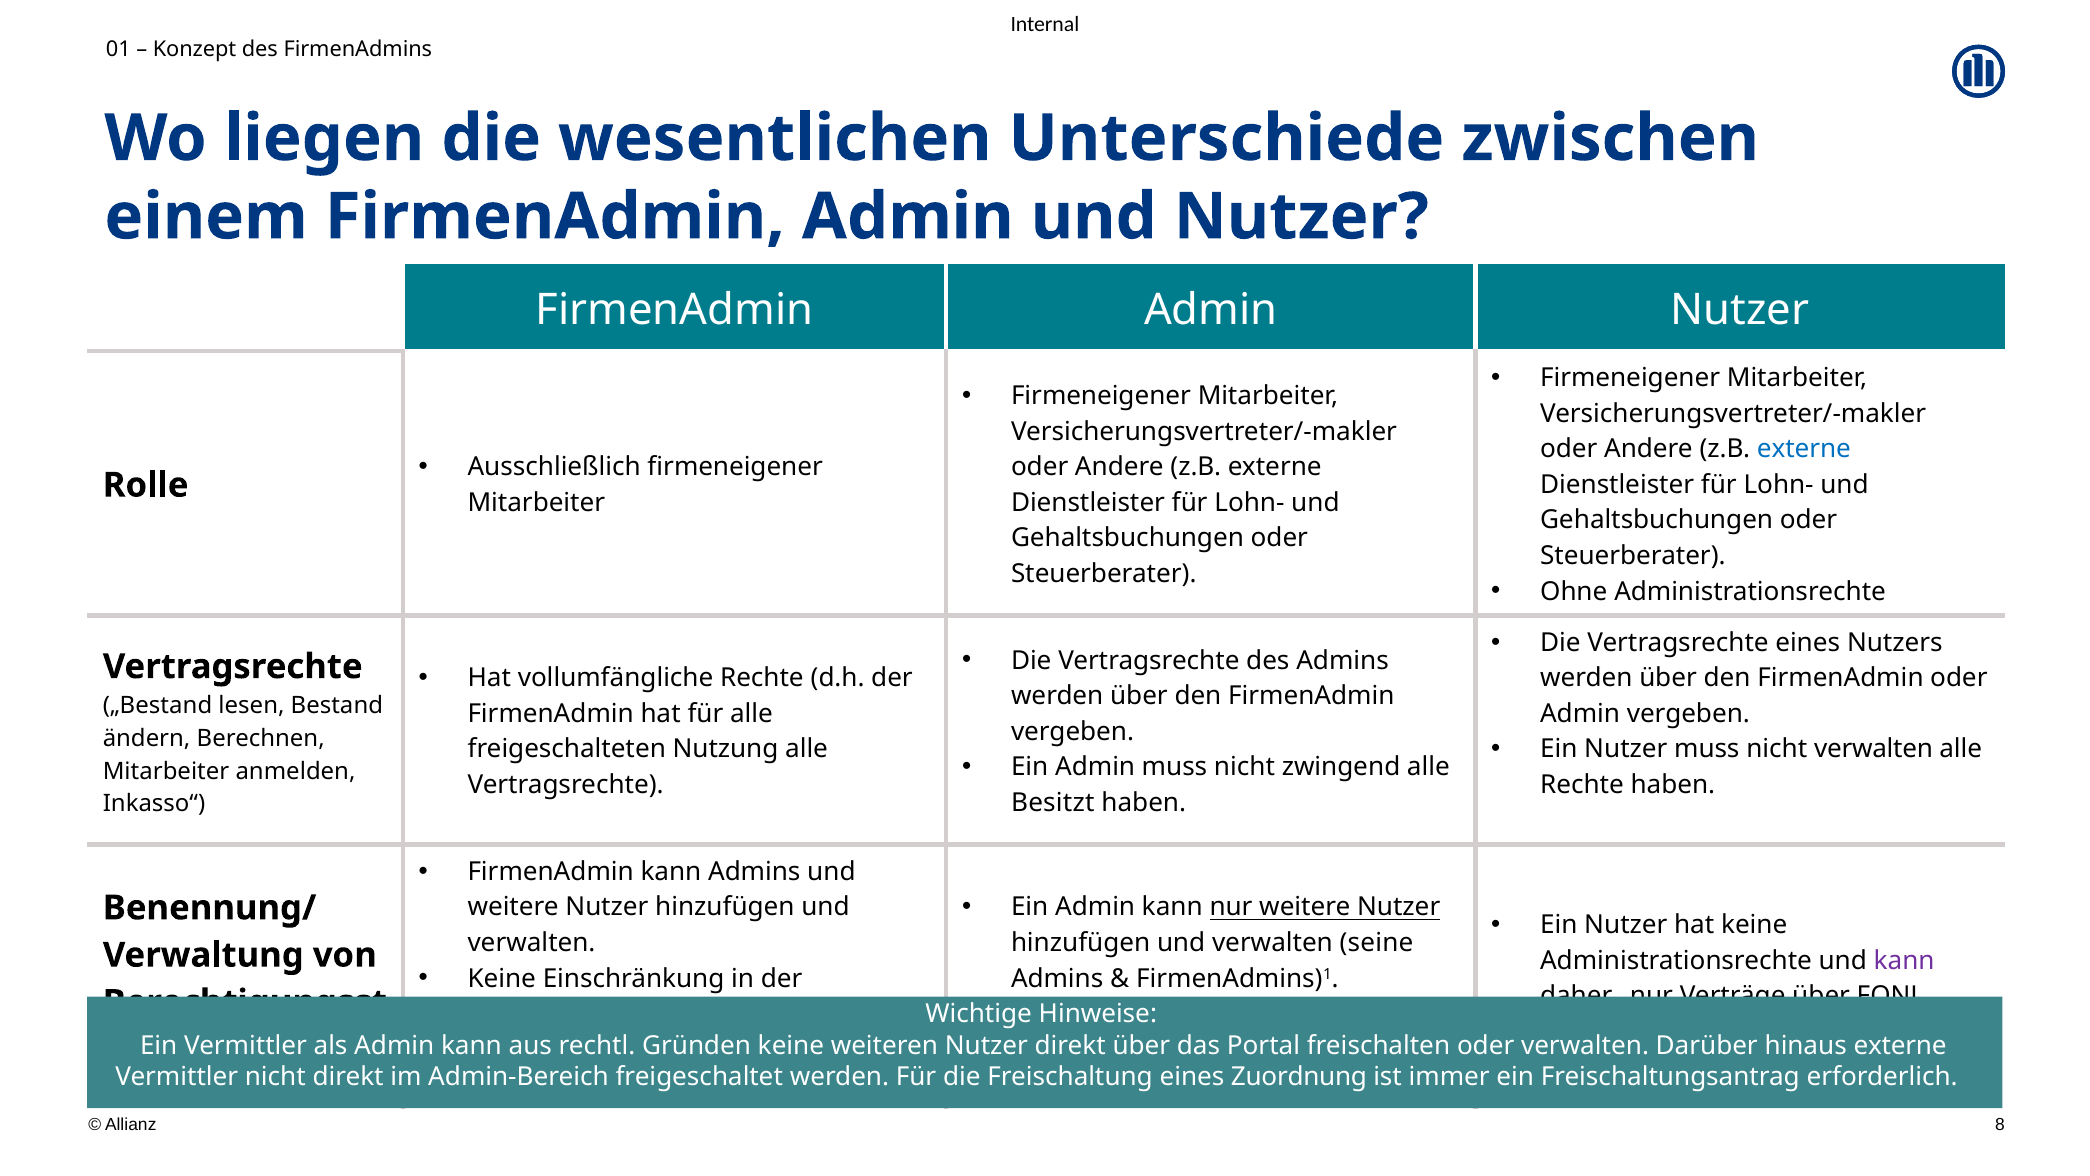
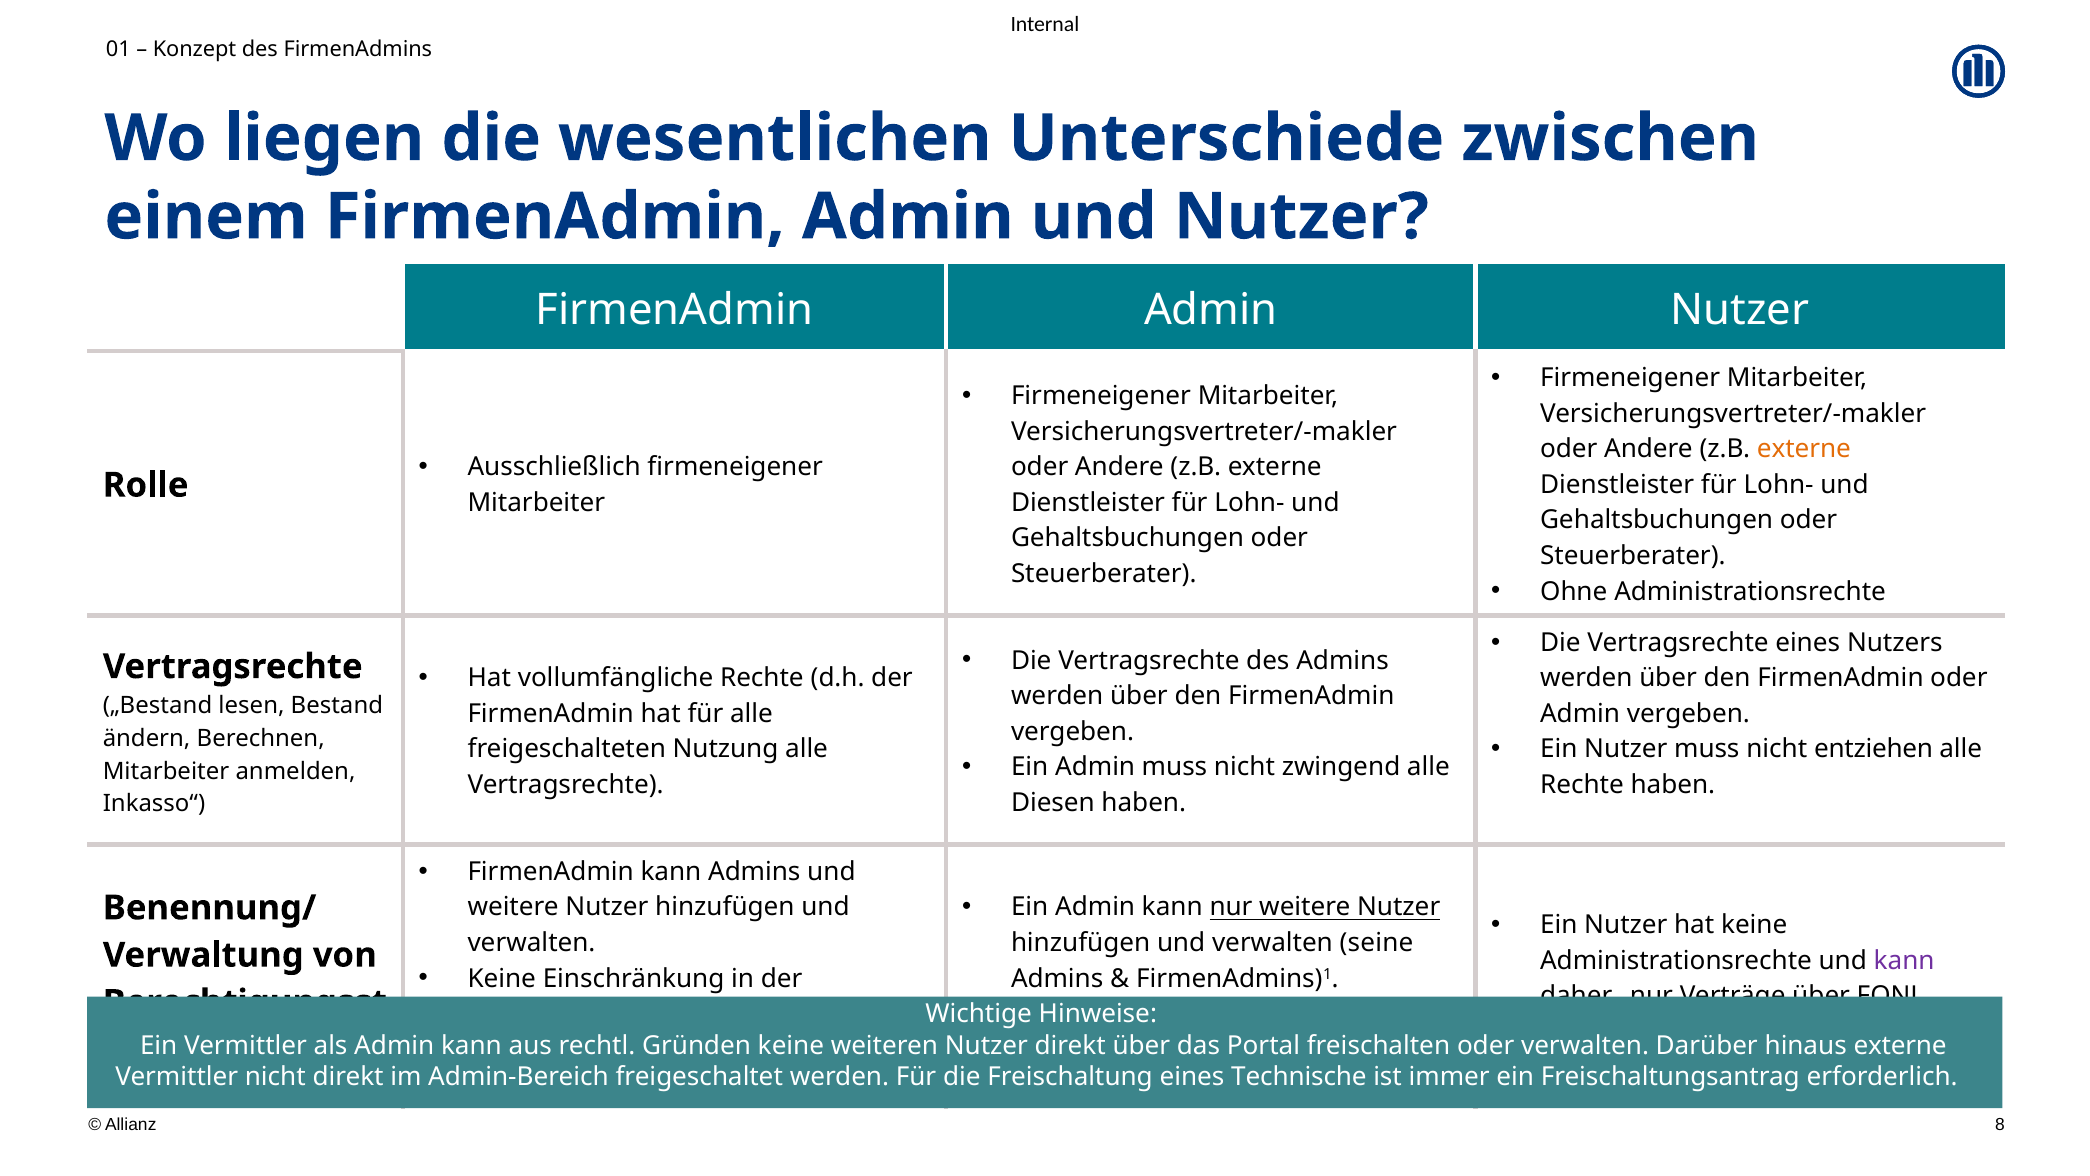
externe colour: blue -> orange (1804, 449)
nicht verwalten: verwalten -> entziehen (1874, 749)
Besitzt: Besitzt -> Diesen (1053, 803)
Zuordnung: Zuordnung -> Technische (1299, 1077)
